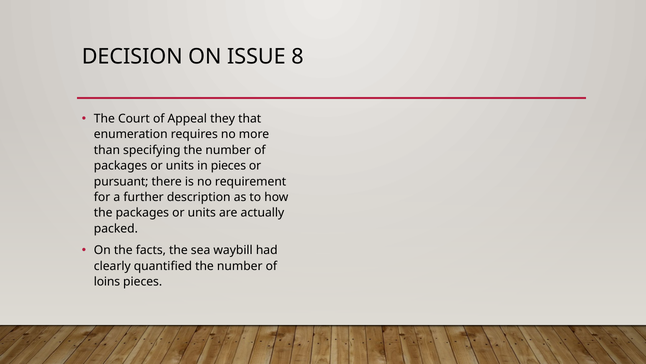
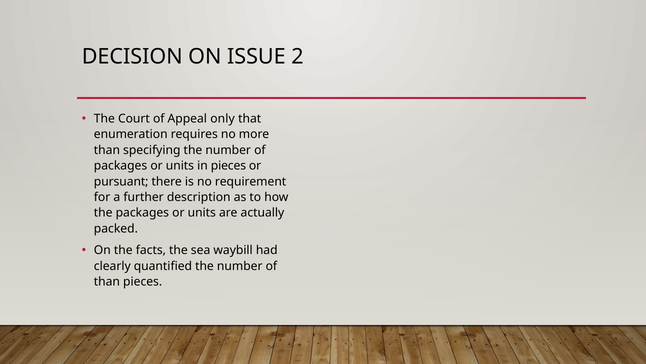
8: 8 -> 2 (297, 57)
they: they -> only (223, 118)
loins: loins -> than (107, 281)
